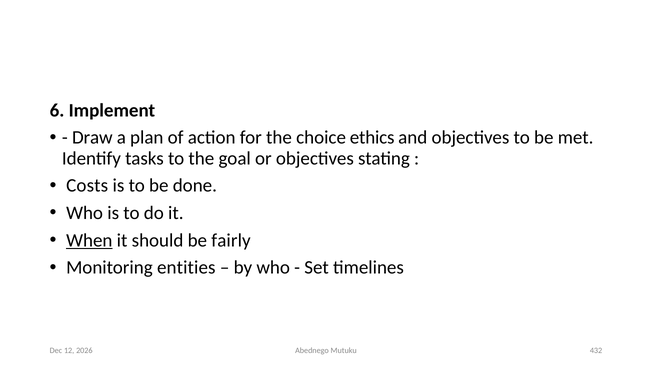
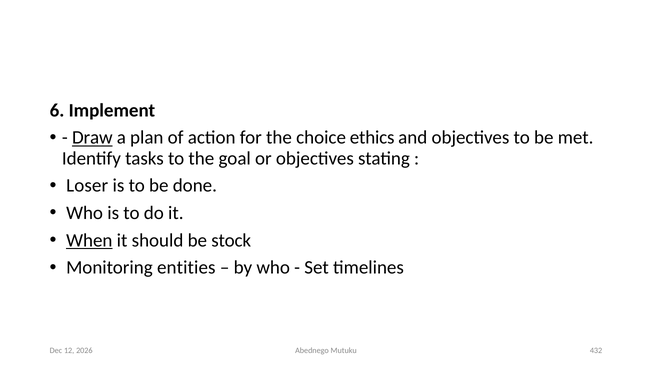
Draw underline: none -> present (92, 138)
Costs: Costs -> Loser (87, 185)
fairly: fairly -> stock (231, 240)
